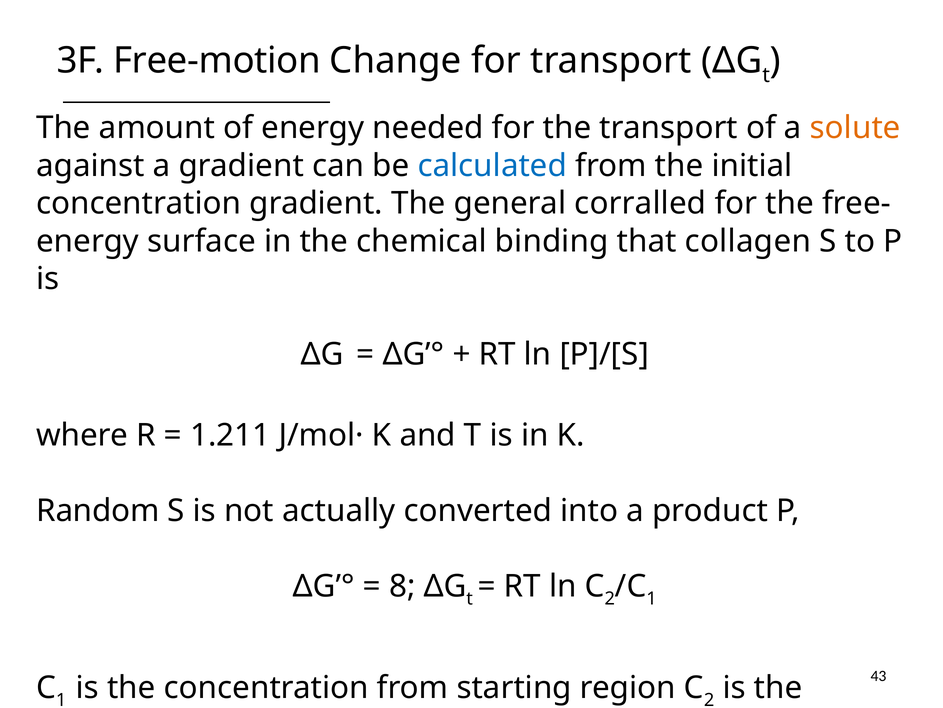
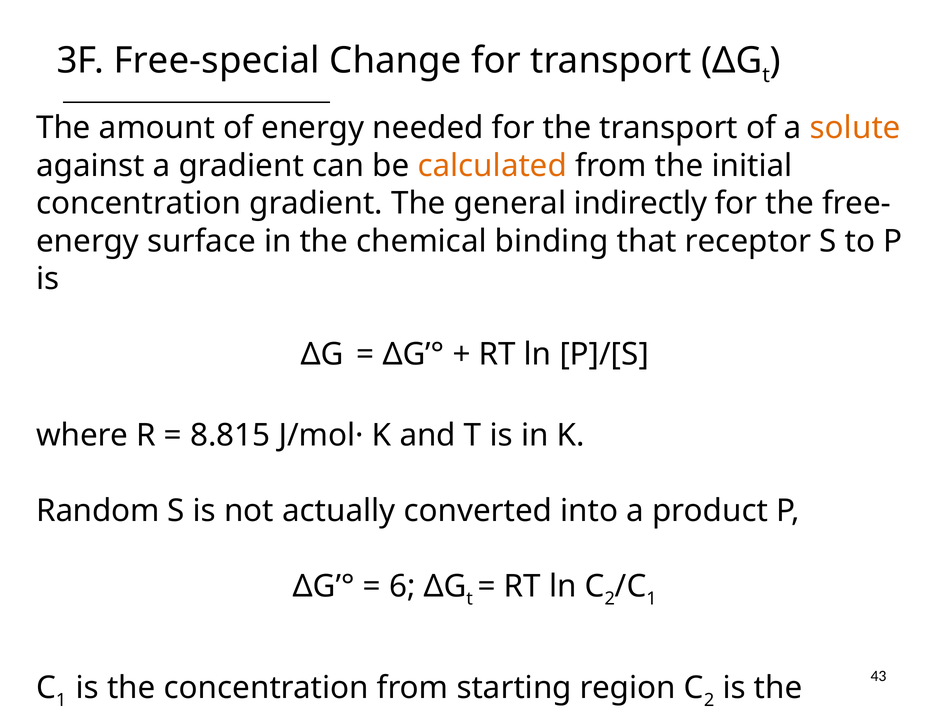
Free-motion: Free-motion -> Free-special (217, 61)
calculated colour: blue -> orange (492, 166)
corralled: corralled -> indirectly (641, 203)
collagen: collagen -> receptor (748, 241)
1.211: 1.211 -> 8.815 (230, 435)
8: 8 -> 6 (402, 586)
